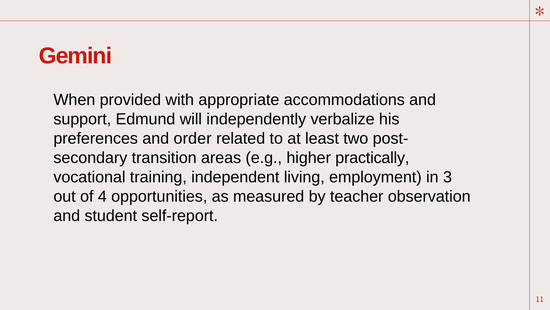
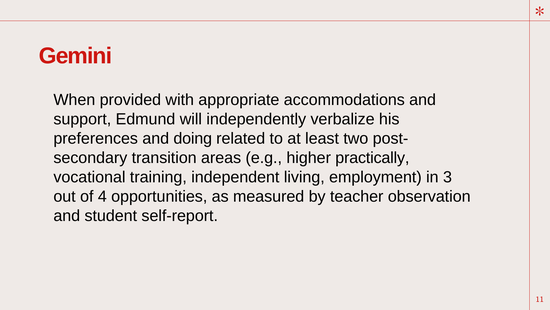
order: order -> doing (193, 138)
